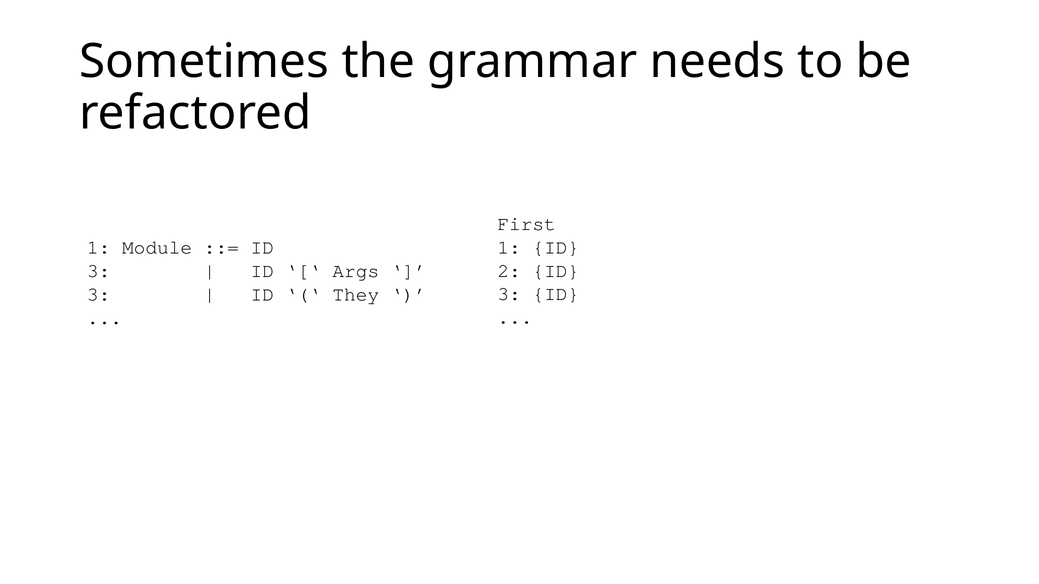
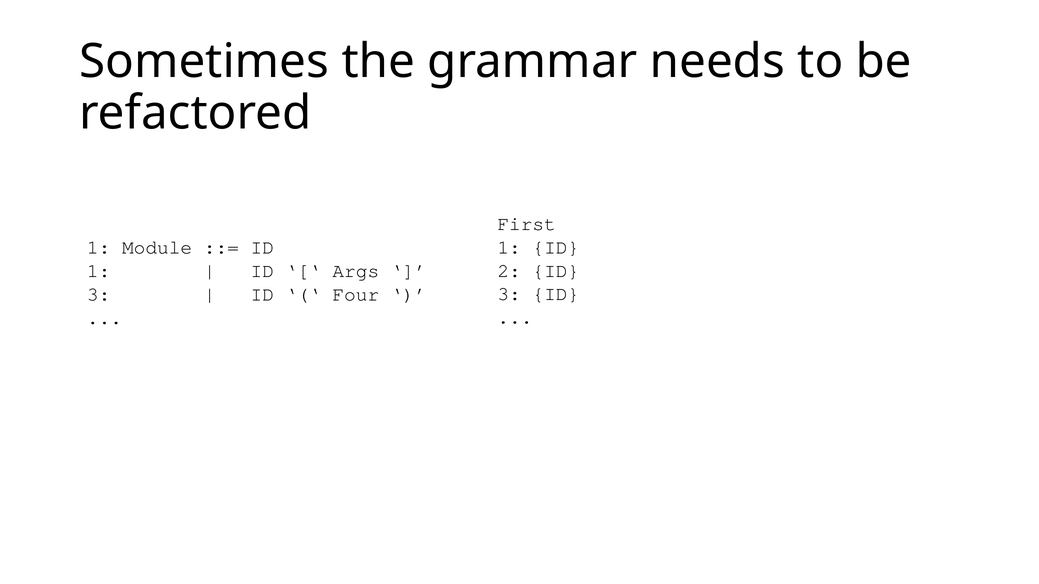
3: 3 -> 1 (99, 271)
They: They -> Four (356, 294)
